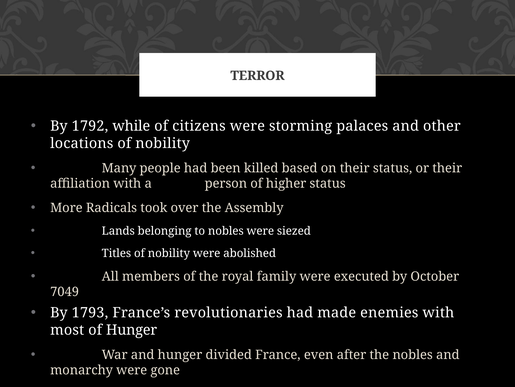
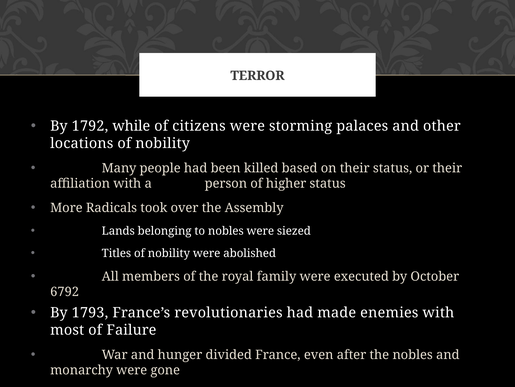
7049: 7049 -> 6792 (65, 291)
of Hunger: Hunger -> Failure (131, 329)
